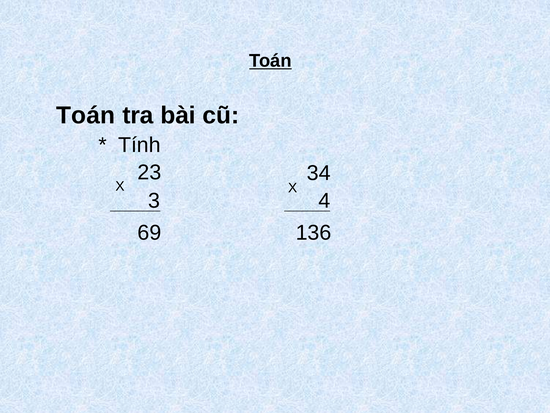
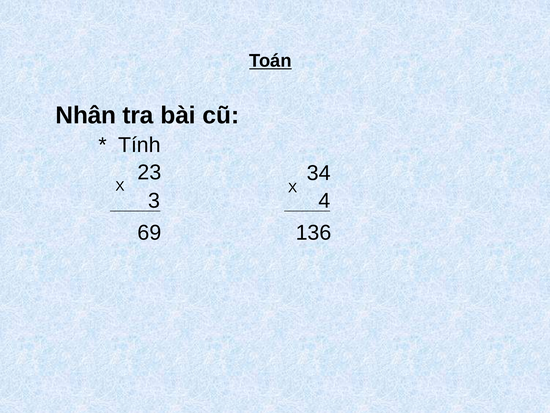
Toán: Toán -> Nhân (86, 115)
